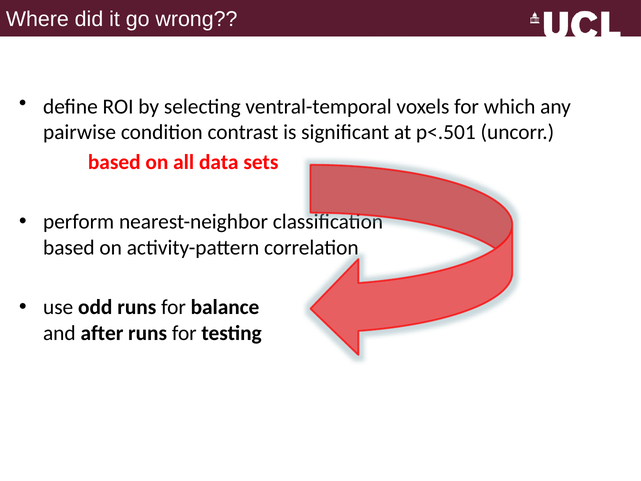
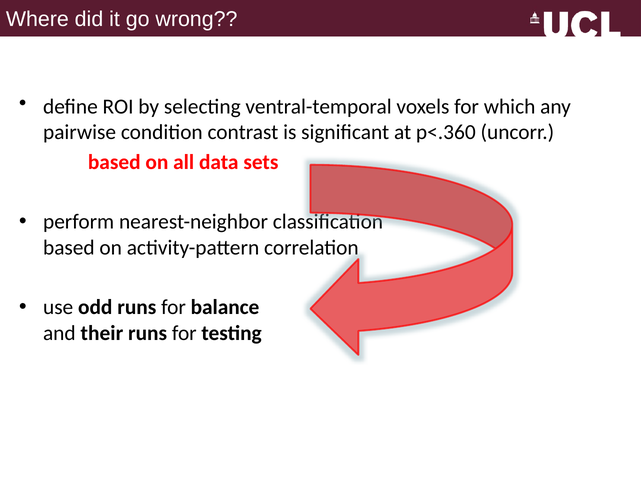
p<.501: p<.501 -> p<.360 (446, 132)
after: after -> their (102, 333)
